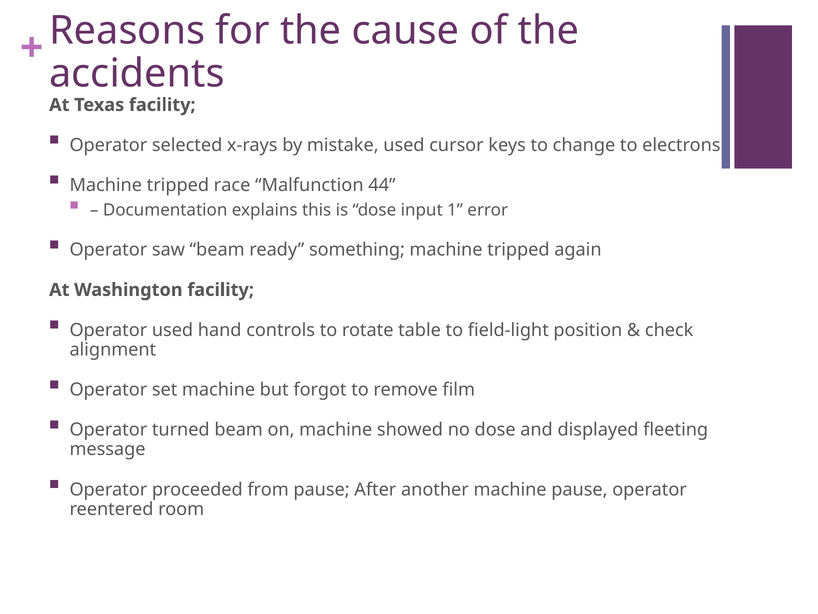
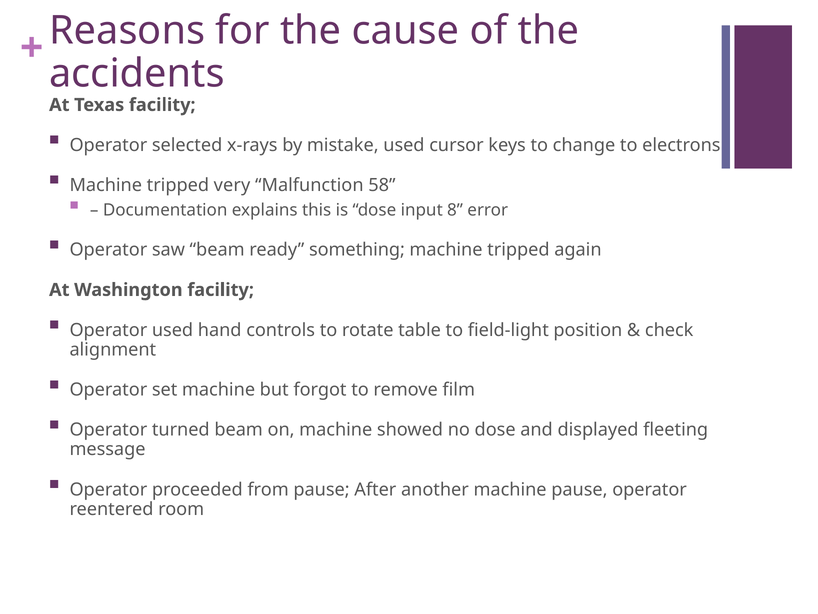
race: race -> very (232, 185)
44: 44 -> 58 (382, 185)
1: 1 -> 8 (455, 210)
